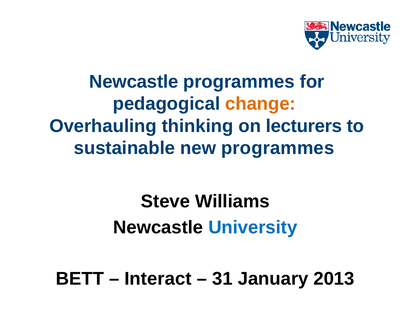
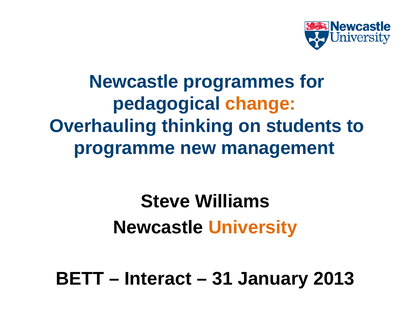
lecturers: lecturers -> students (304, 126)
sustainable: sustainable -> programme (125, 148)
new programmes: programmes -> management (278, 148)
University colour: blue -> orange (253, 227)
